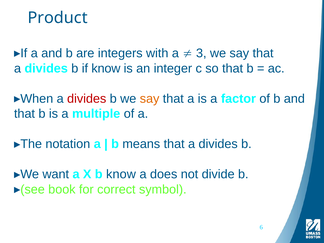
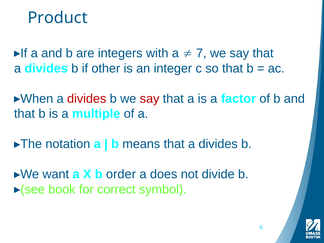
3: 3 -> 7 (201, 53)
if know: know -> other (106, 68)
say colour: orange -> red (150, 99)
b know: know -> order (121, 174)
